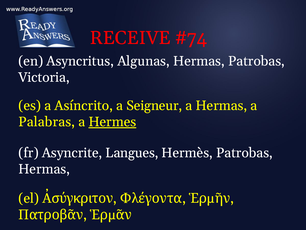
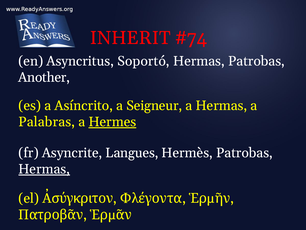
RECEIVE: RECEIVE -> INHERIT (130, 38)
Algunas: Algunas -> Soportó (144, 61)
Victoria: Victoria -> Another (44, 77)
Hermas underline: none -> present (44, 169)
